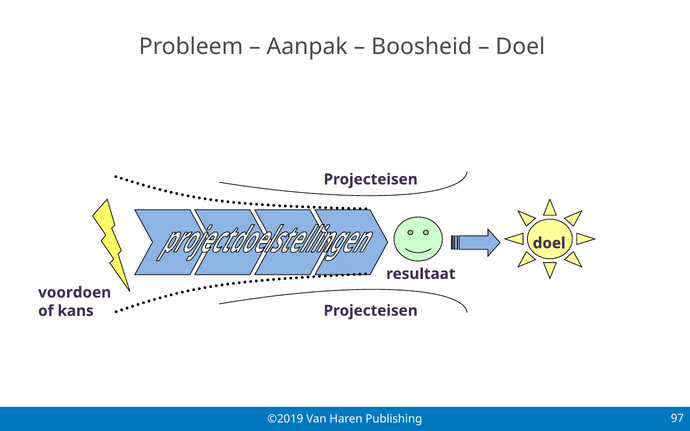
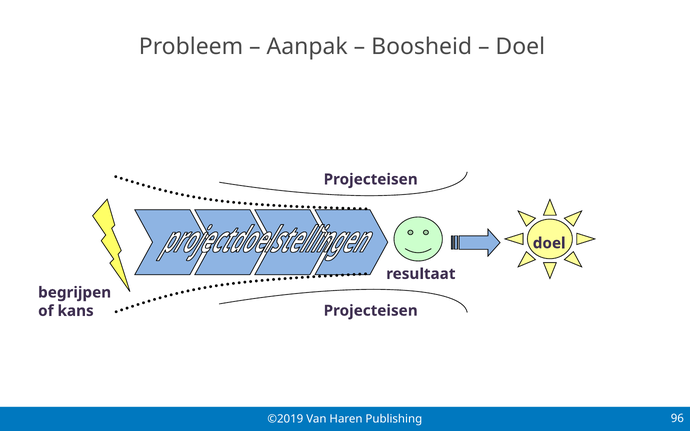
voordoen: voordoen -> begrijpen (75, 293)
97: 97 -> 96 (677, 419)
